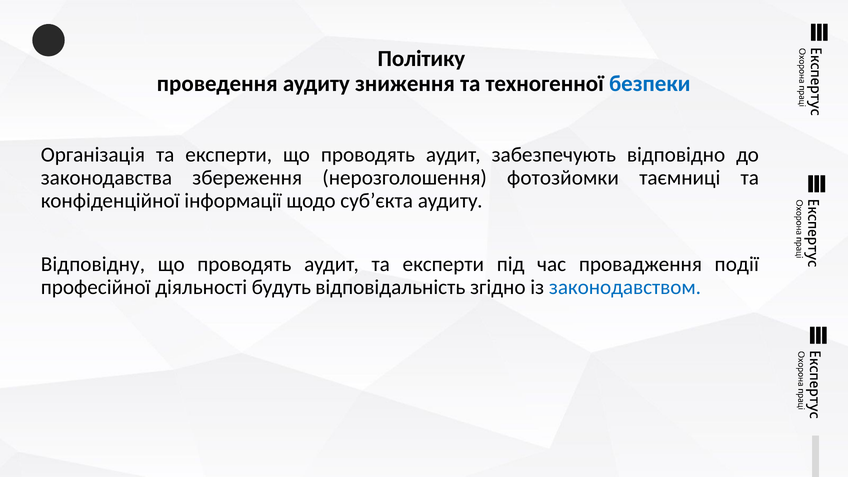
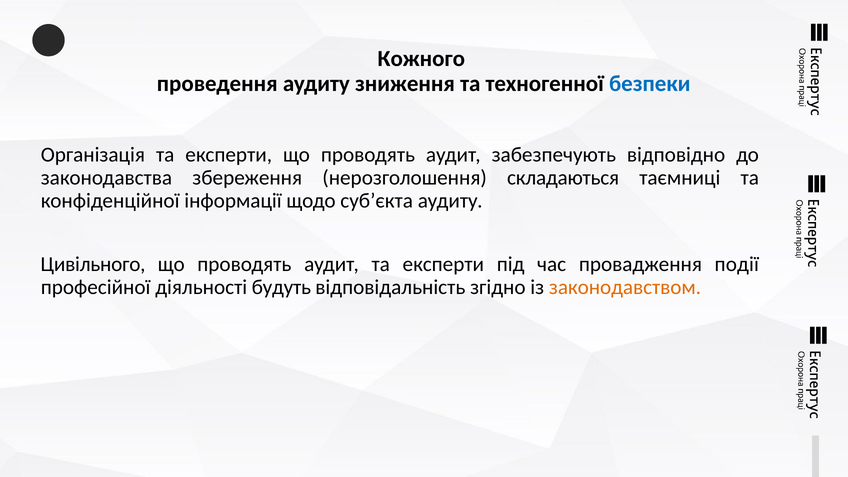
Політику: Політику -> Кожного (421, 59)
фотозйомки: фотозйомки -> складаються (563, 178)
Відповідну: Відповідну -> Цивільного (93, 264)
законодавством colour: blue -> orange (625, 287)
